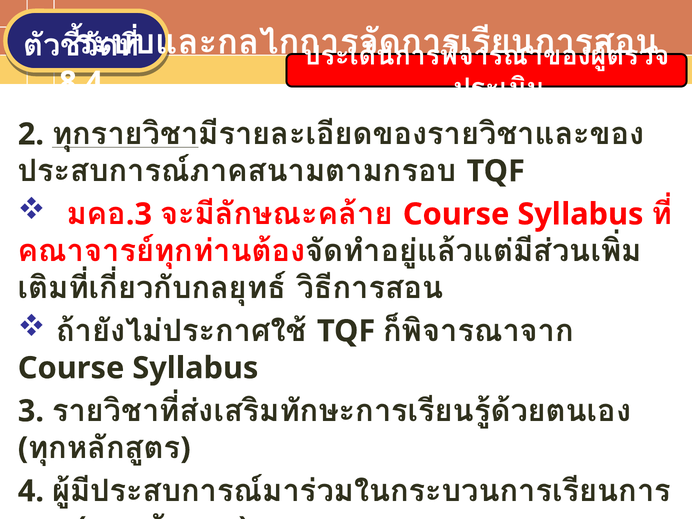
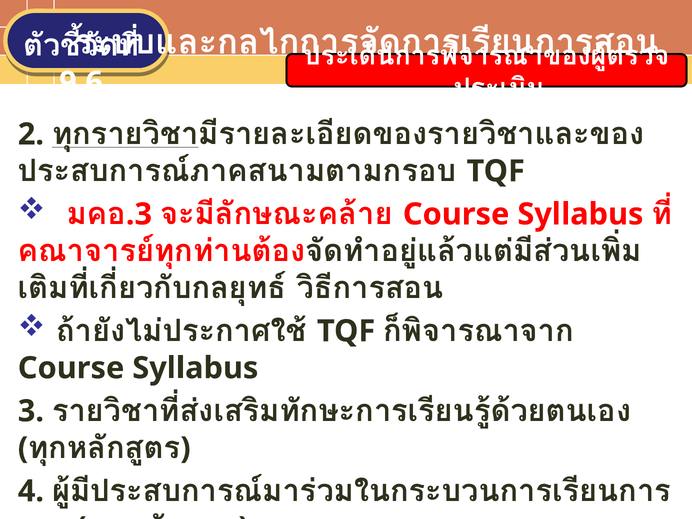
8.4: 8.4 -> 9.6 (81, 83)
